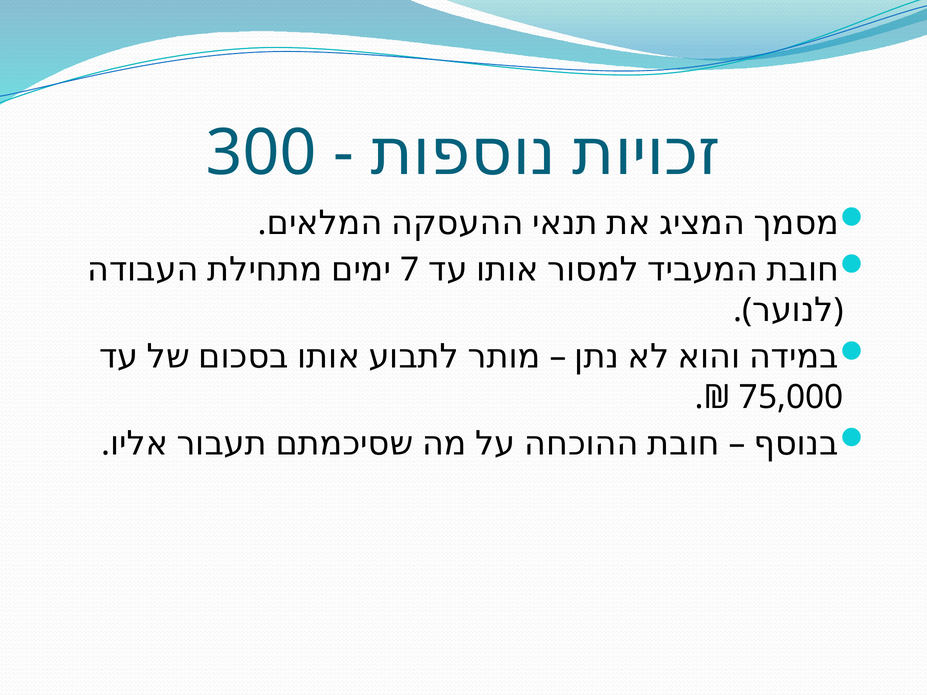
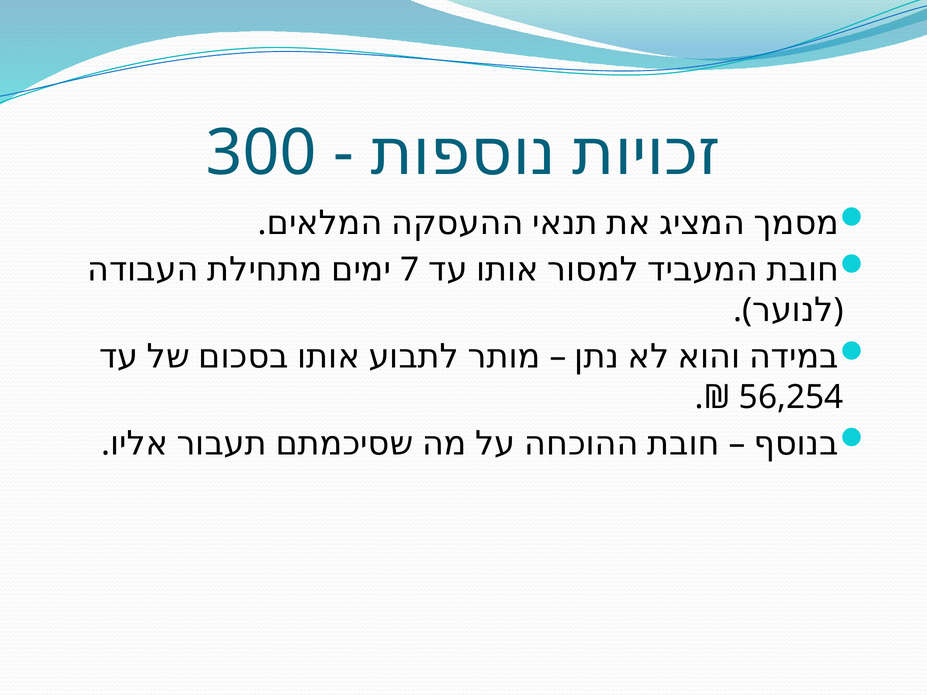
75,000: 75,000 -> 56,254 (791, 397)
